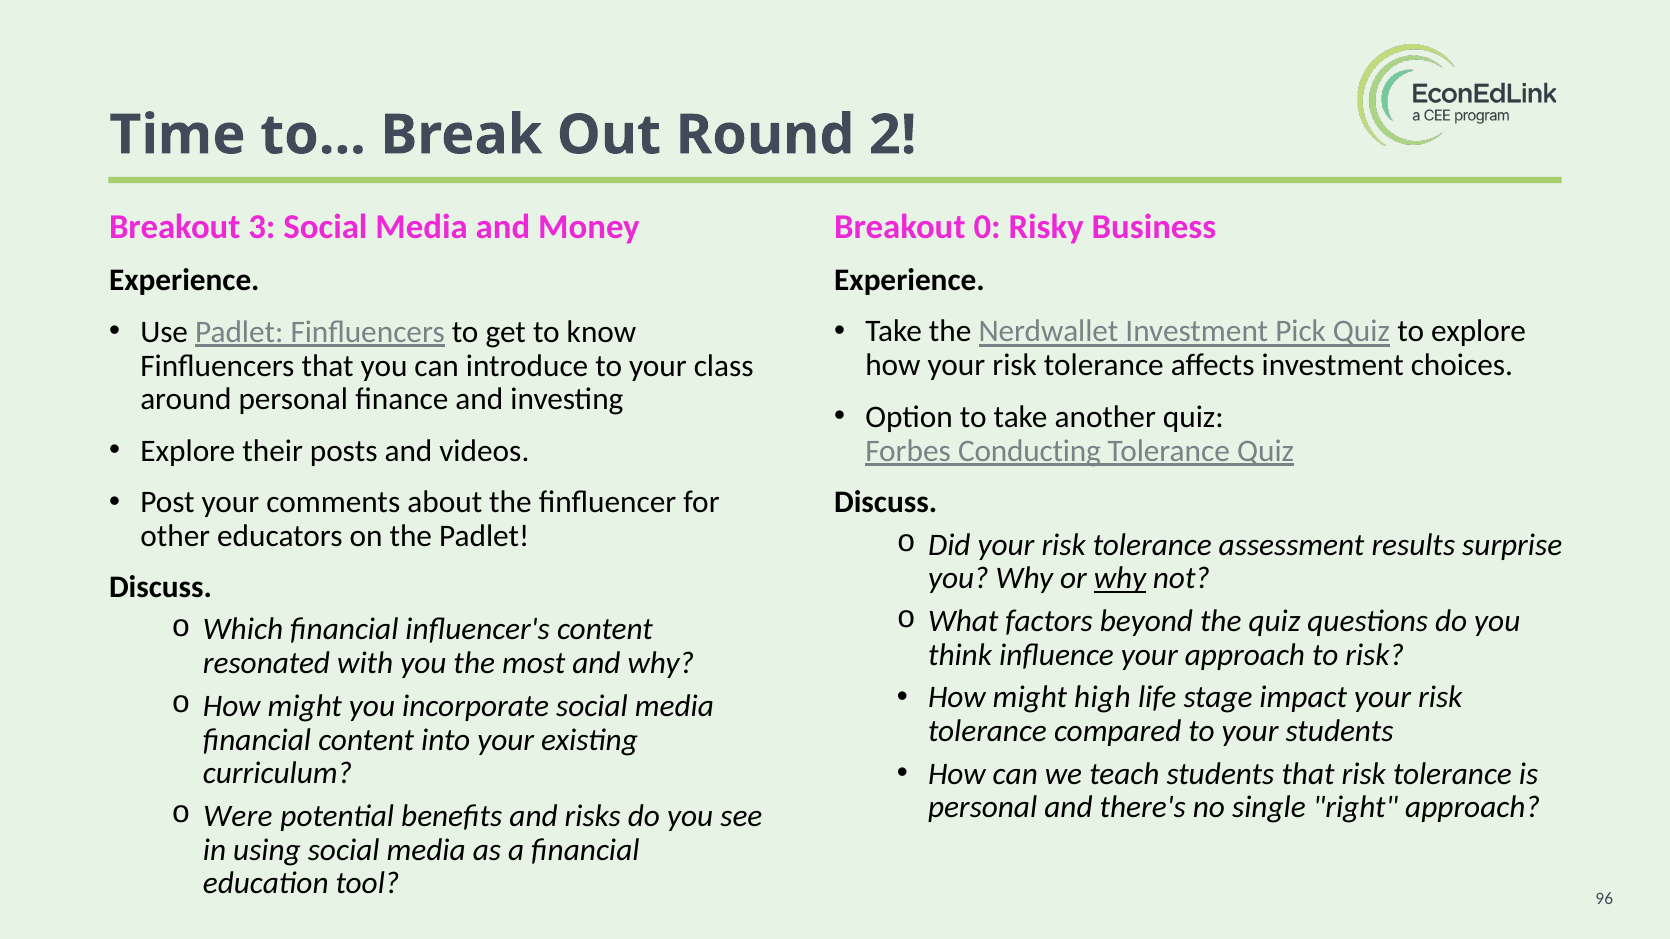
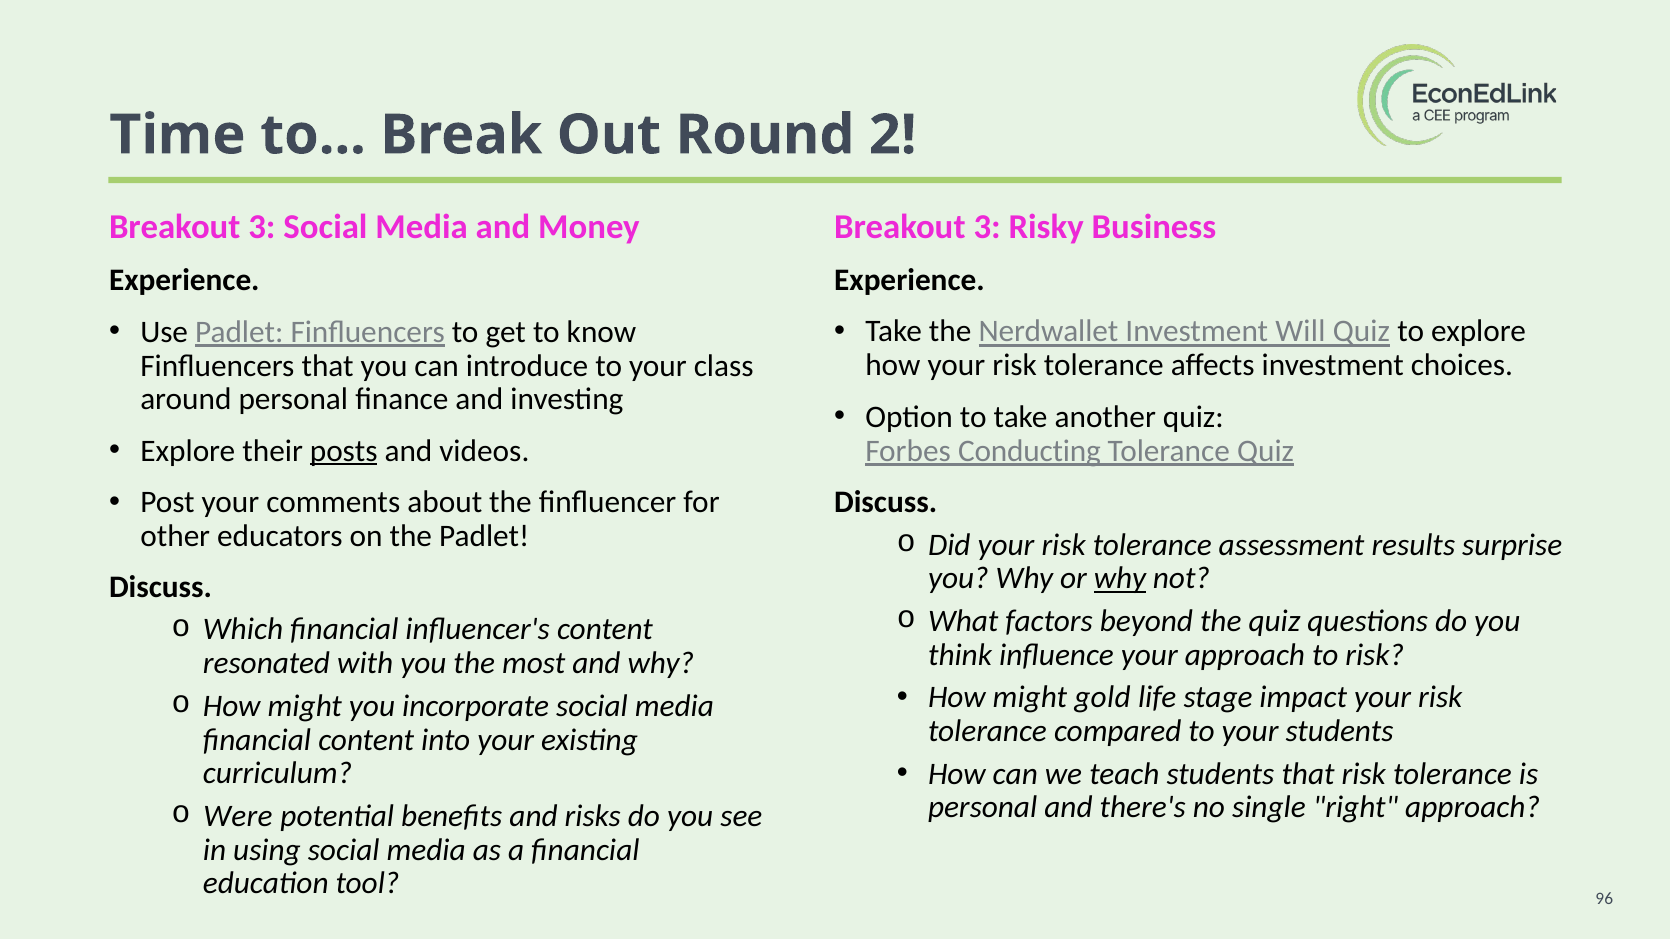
0: 0 -> 3 (987, 227)
Pick: Pick -> Will (1300, 332)
posts underline: none -> present (344, 451)
high: high -> gold (1102, 698)
